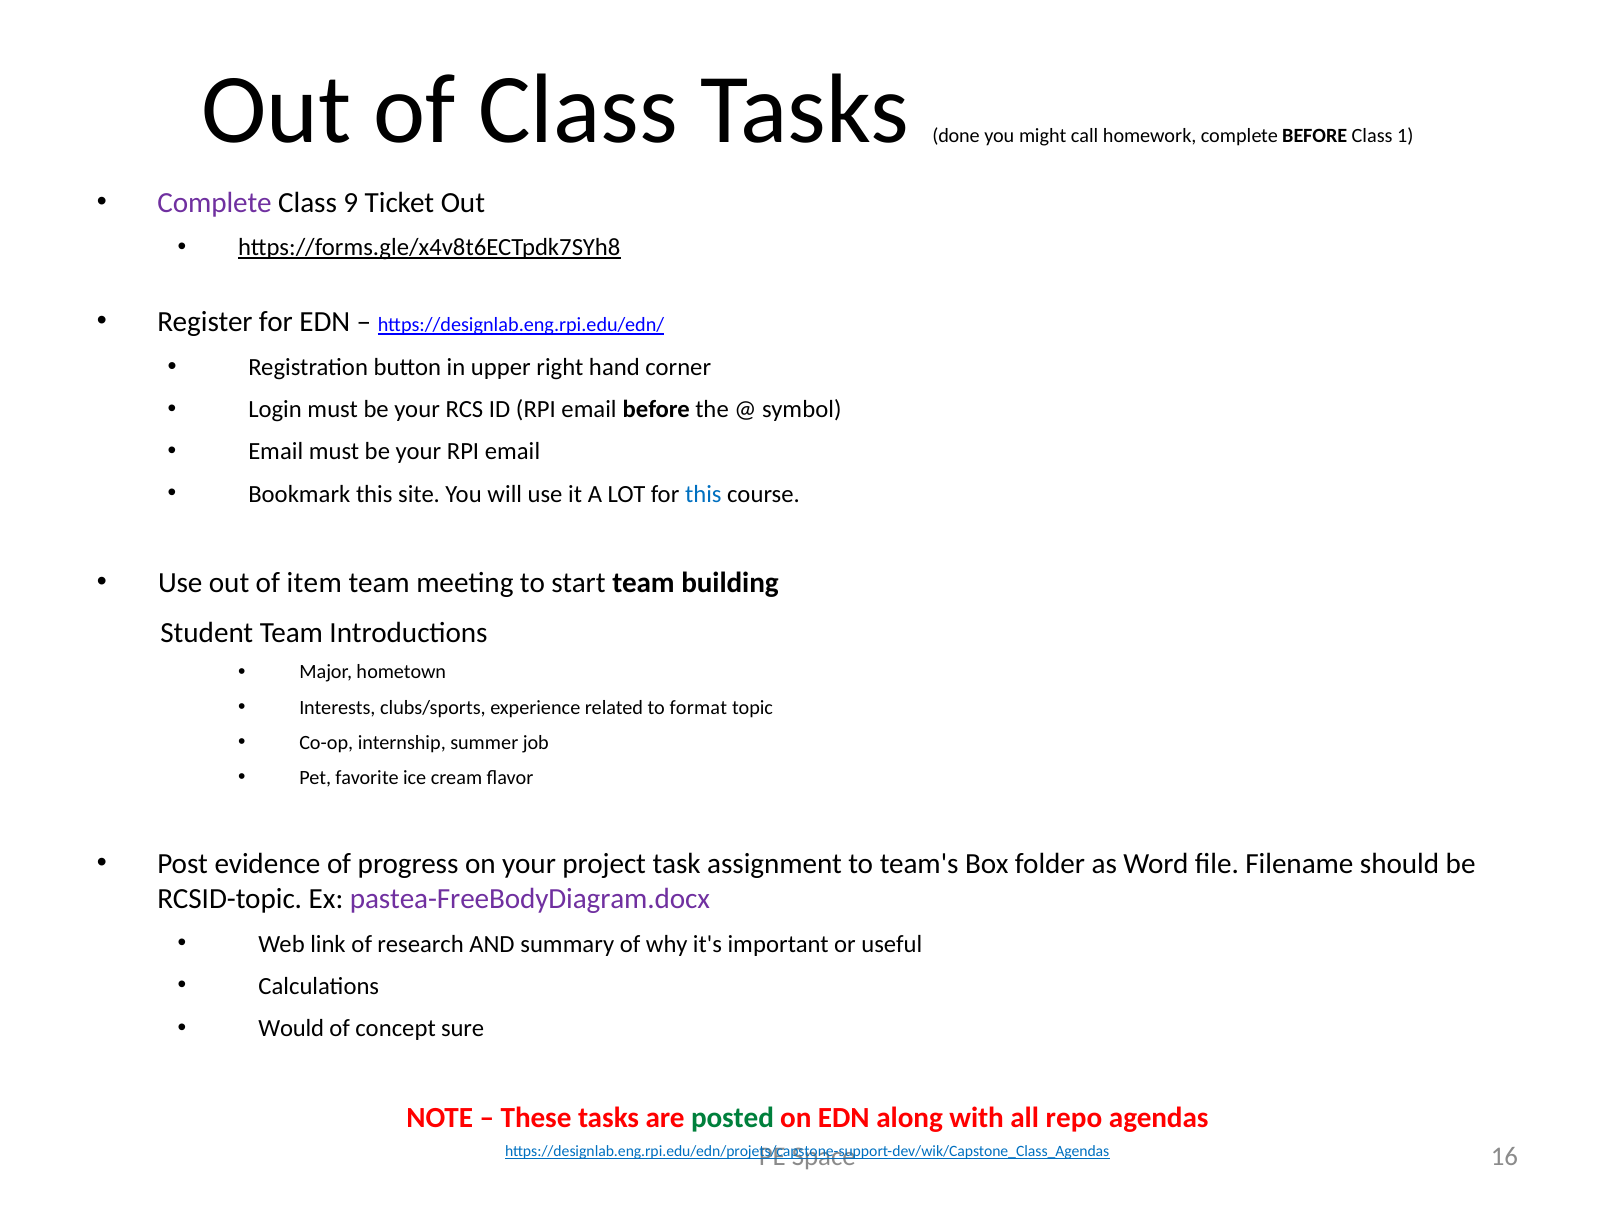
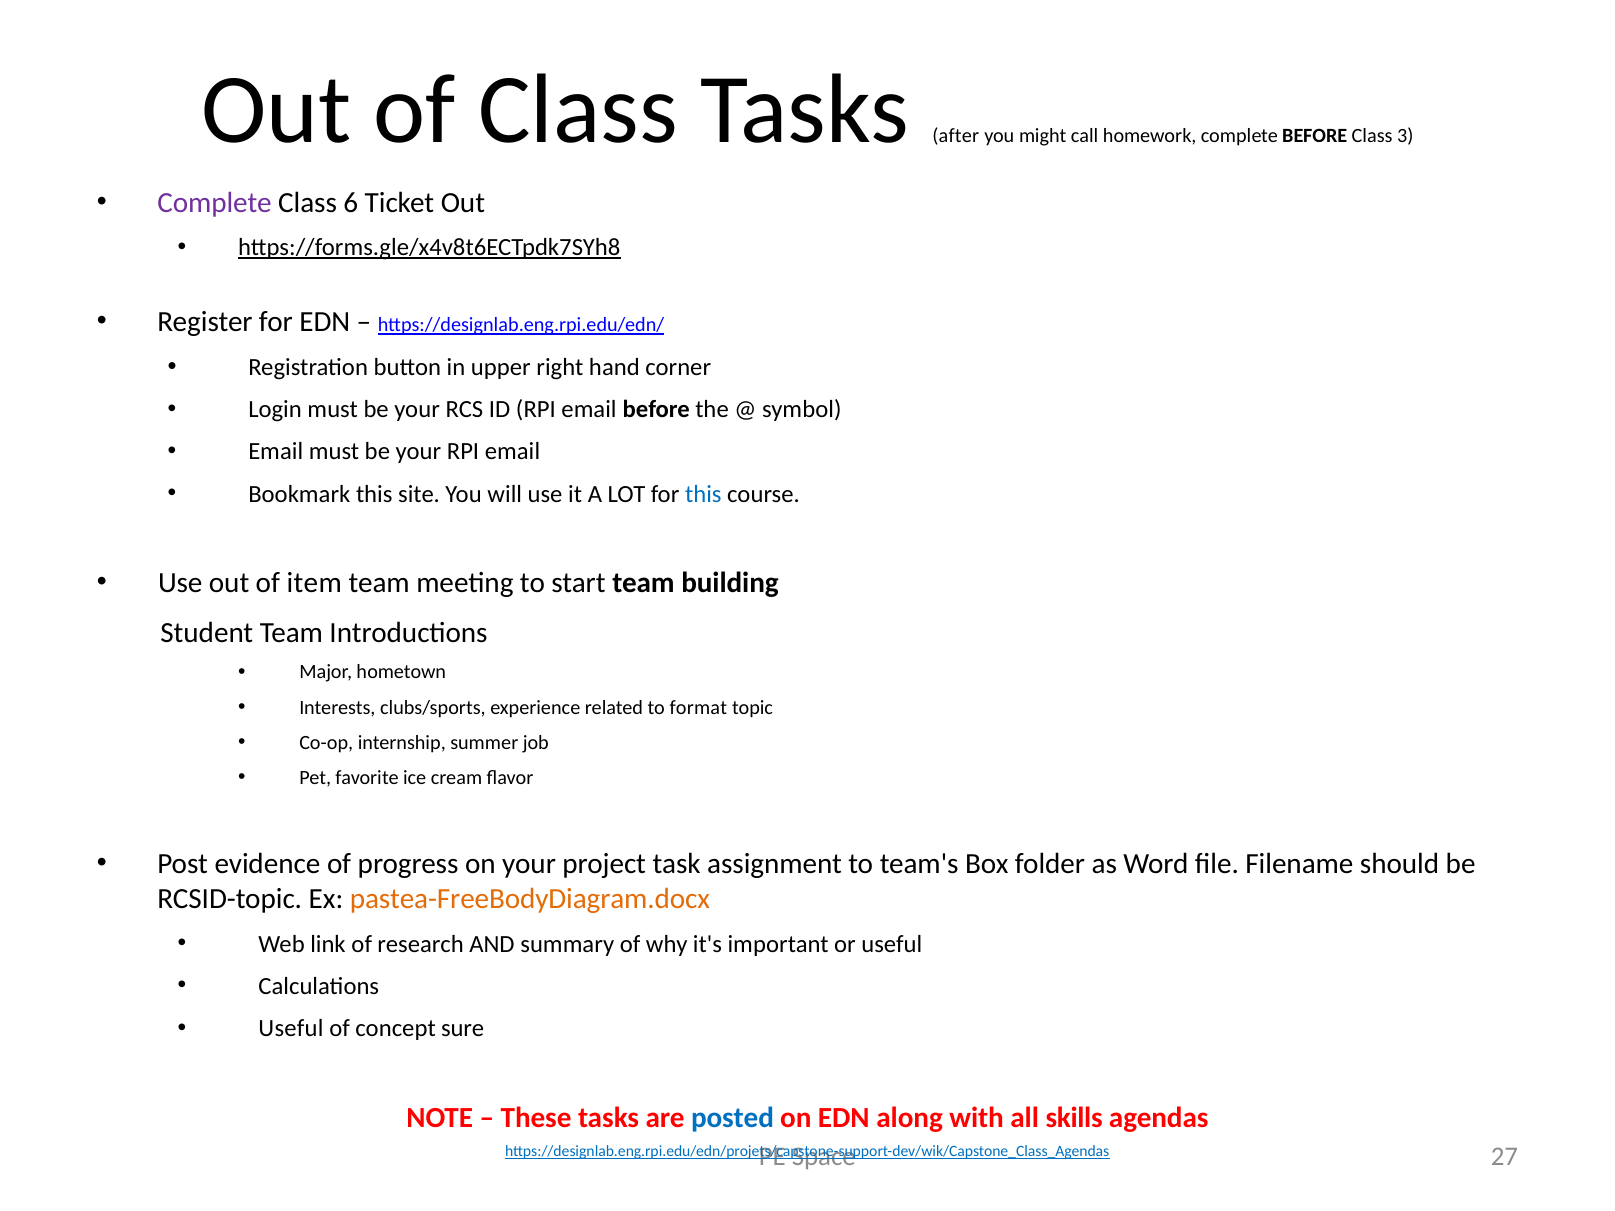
done: done -> after (956, 136)
1: 1 -> 3 (1405, 136)
9: 9 -> 6 (351, 203)
pastea-FreeBodyDiagram.docx colour: purple -> orange (530, 899)
Would: Would -> Useful (291, 1029)
posted colour: green -> blue (733, 1118)
repo: repo -> skills (1074, 1118)
16: 16 -> 27 (1504, 1156)
